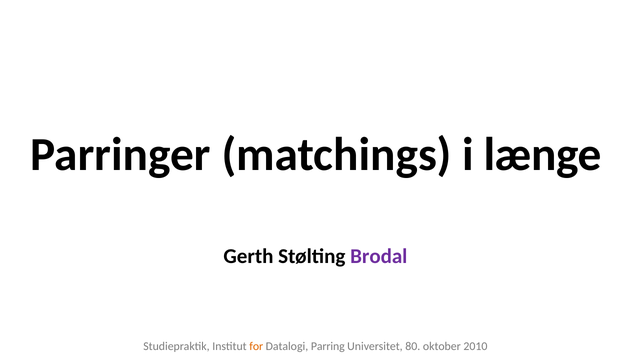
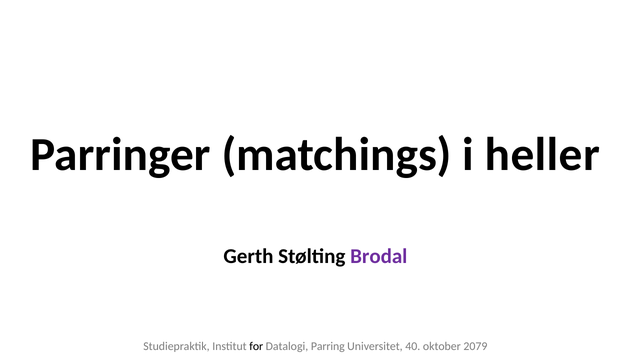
længe: længe -> heller (542, 155)
for colour: orange -> black (256, 346)
80: 80 -> 40 (413, 346)
2010: 2010 -> 2079 (475, 346)
